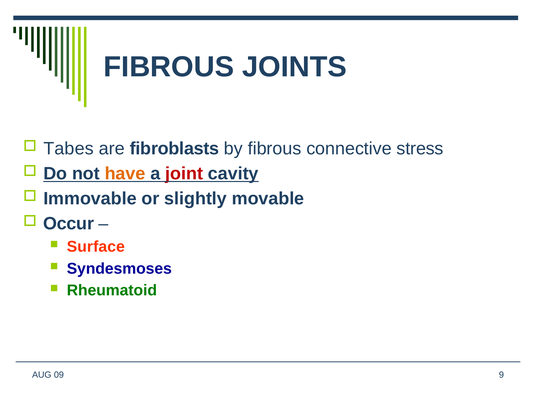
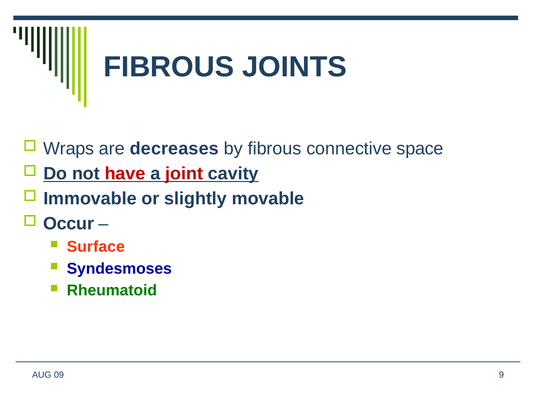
Tabes: Tabes -> Wraps (69, 149)
fibroblasts: fibroblasts -> decreases (174, 149)
stress: stress -> space (420, 149)
have colour: orange -> red (125, 174)
